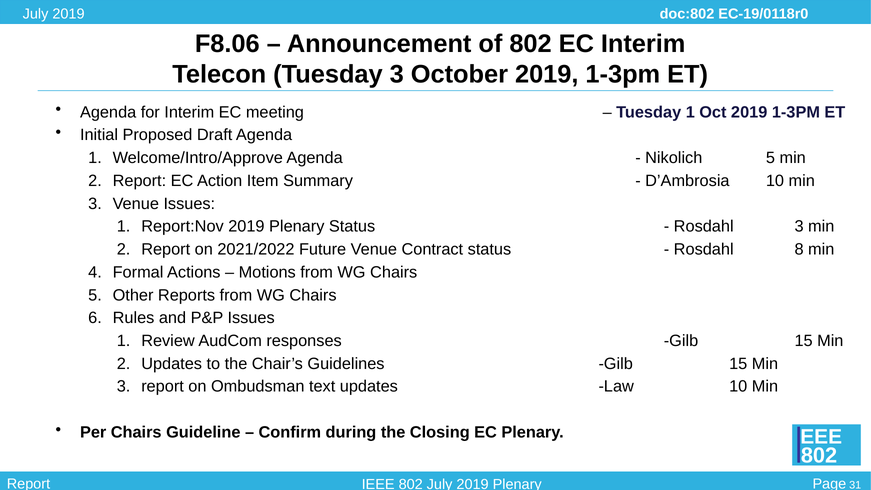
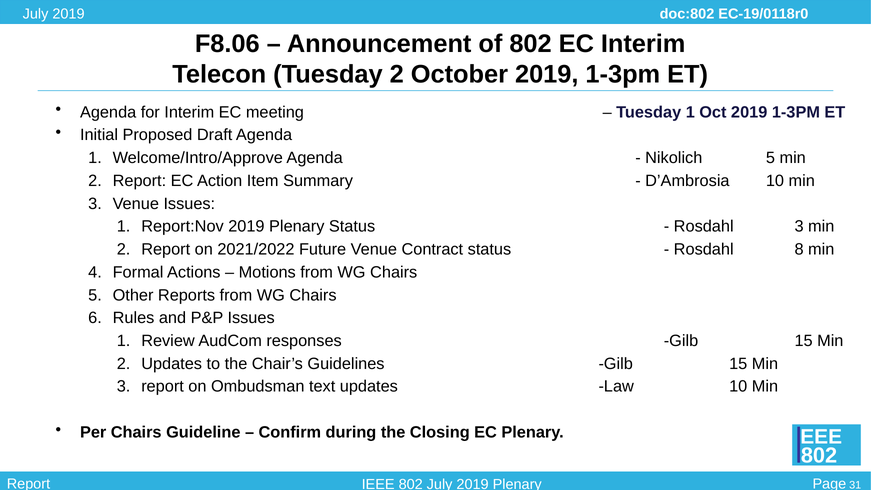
Tuesday 3: 3 -> 2 (397, 74)
